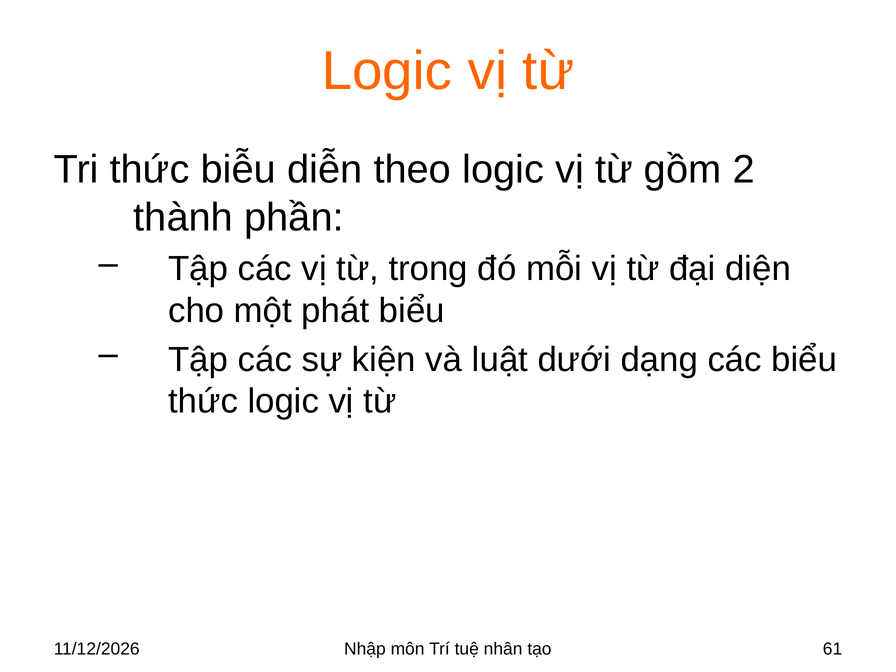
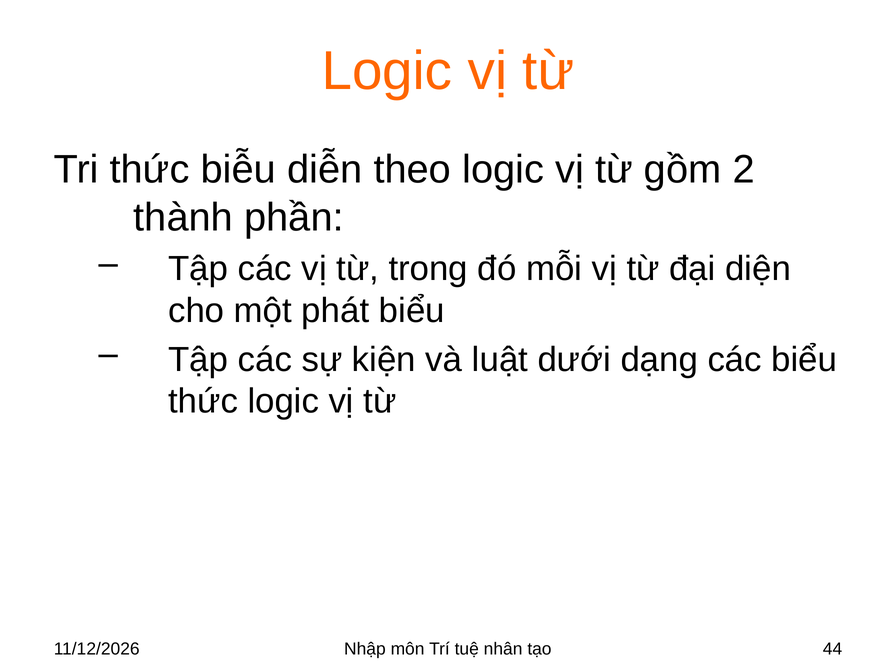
61: 61 -> 44 (833, 649)
